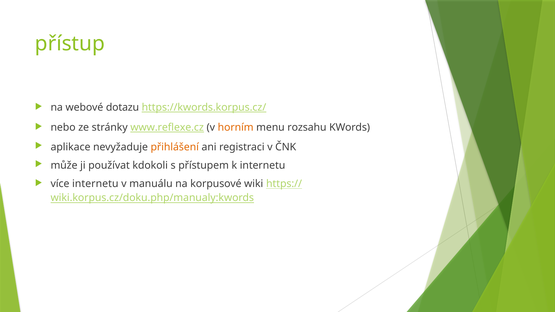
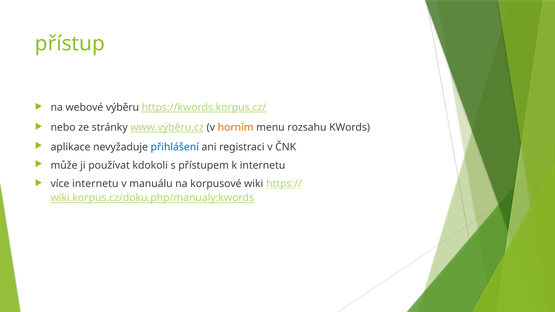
dotazu: dotazu -> výběru (122, 107)
www.reflexe.cz: www.reflexe.cz -> www.výběru.cz (167, 127)
přihlášení colour: orange -> blue (175, 147)
